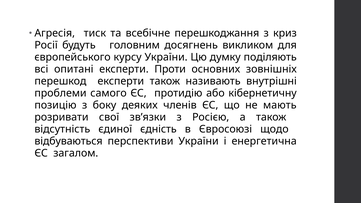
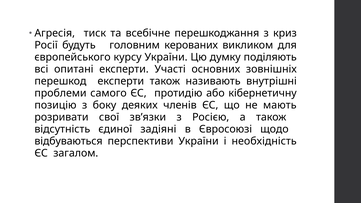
досягнень: досягнень -> керованих (191, 45)
Проти: Проти -> Участі (170, 69)
єдність: єдність -> задіяні (158, 129)
енергетична: енергетична -> необхідність (264, 141)
